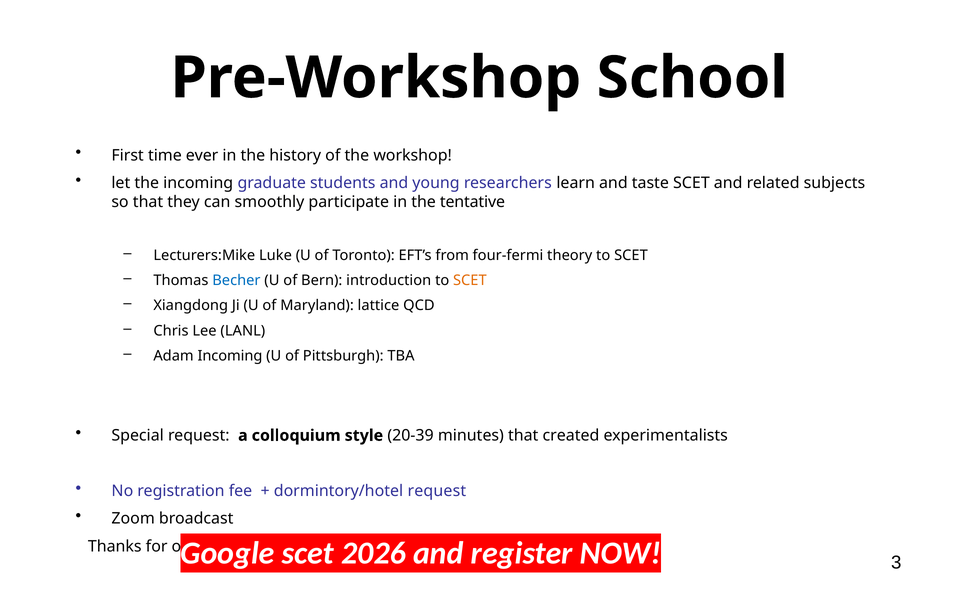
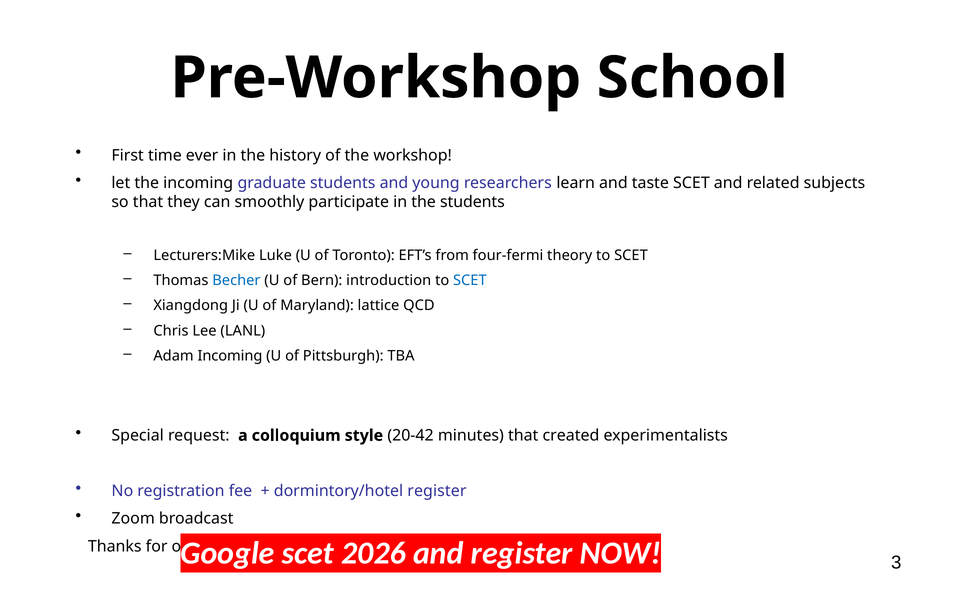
the tentative: tentative -> students (472, 202)
SCET colour: orange -> blue (470, 281)
20-39: 20-39 -> 20-42 (411, 436)
dormintory/hotel request: request -> register (437, 491)
